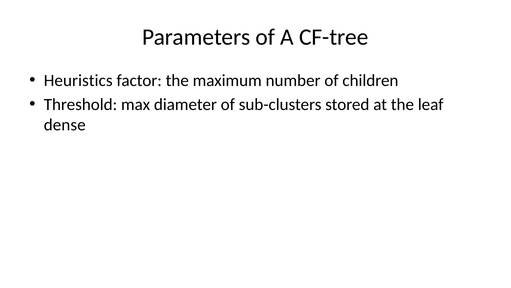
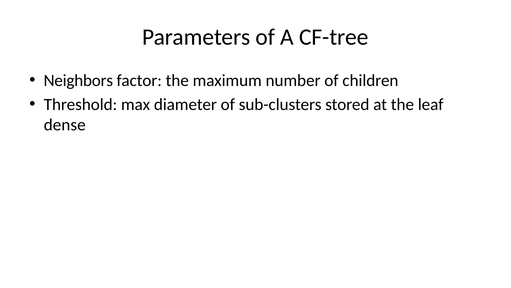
Heuristics: Heuristics -> Neighbors (78, 80)
